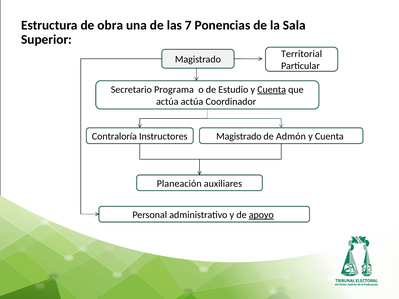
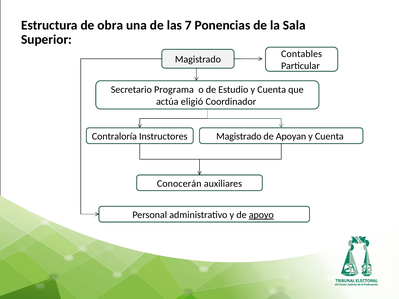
Territorial: Territorial -> Contables (302, 54)
Cuenta underline: present -> none (272, 90)
actúa actúa: actúa -> eligió (192, 102)
Admón: Admón -> Apoyan (291, 136)
Planeación: Planeación -> Conocerán (179, 184)
